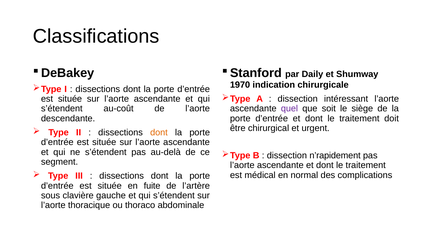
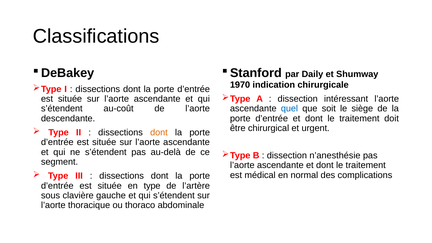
quel colour: purple -> blue (289, 109)
n’rapidement: n’rapidement -> n’anesthésie (335, 156)
en fuite: fuite -> type (152, 186)
